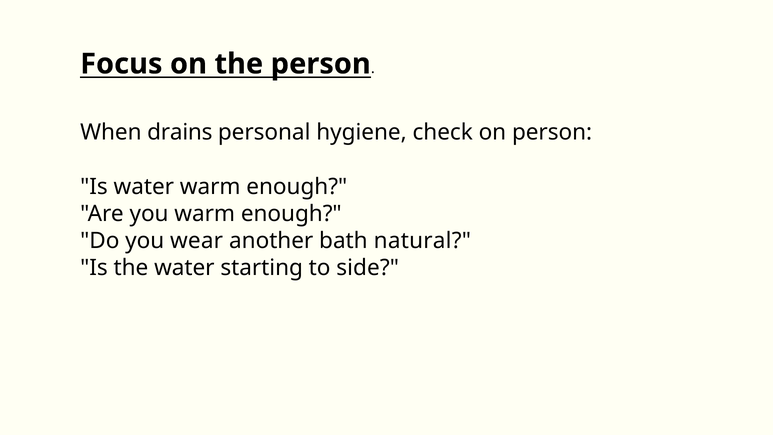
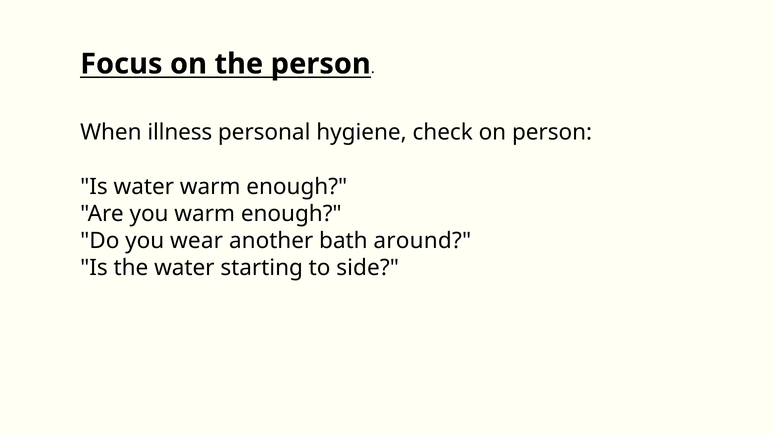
drains: drains -> illness (180, 132)
natural: natural -> around (422, 241)
